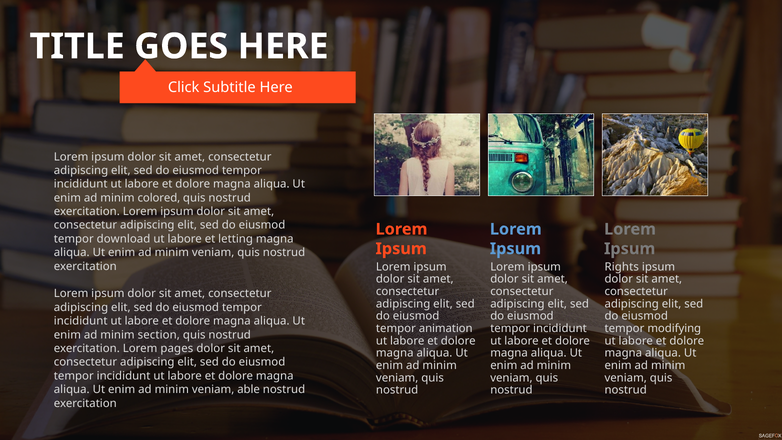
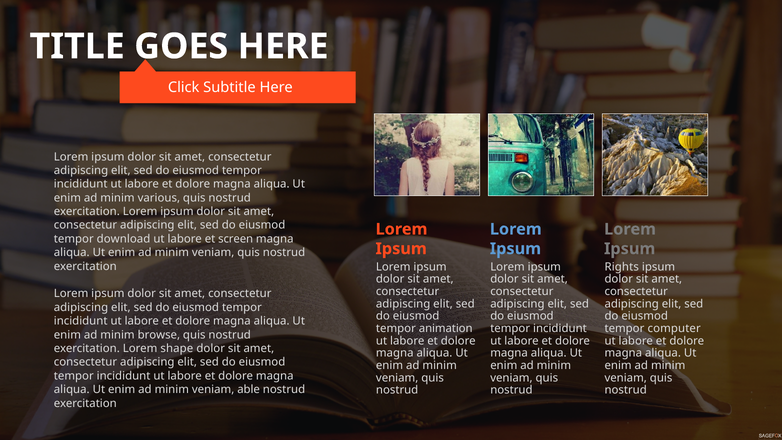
colored: colored -> various (159, 198)
letting: letting -> screen (236, 239)
modifying: modifying -> computer (674, 328)
section: section -> browse (159, 335)
pages: pages -> shape (177, 348)
